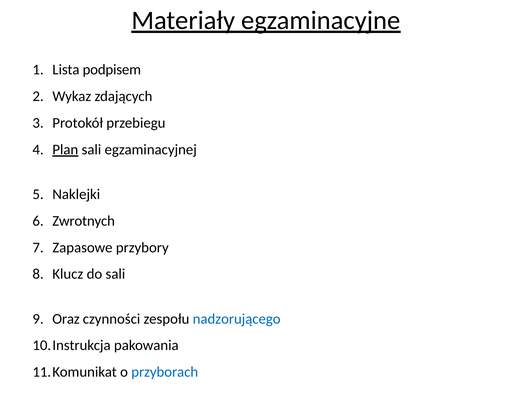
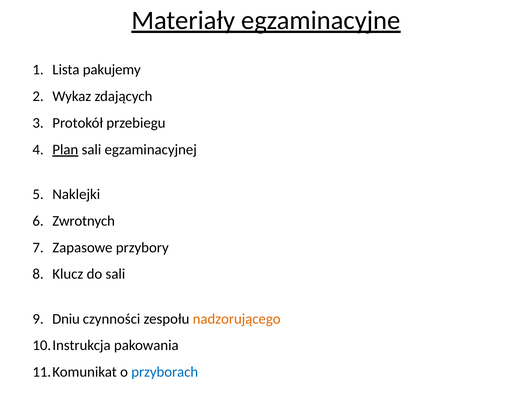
podpisem: podpisem -> pakujemy (112, 70)
Oraz: Oraz -> Dniu (66, 319)
nadzorującego colour: blue -> orange (237, 319)
